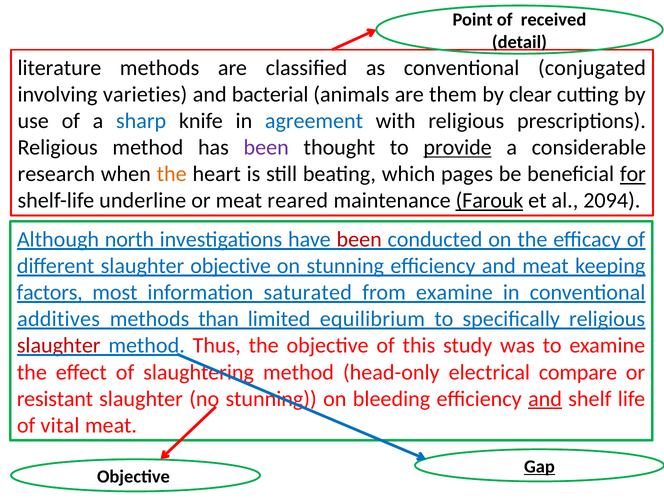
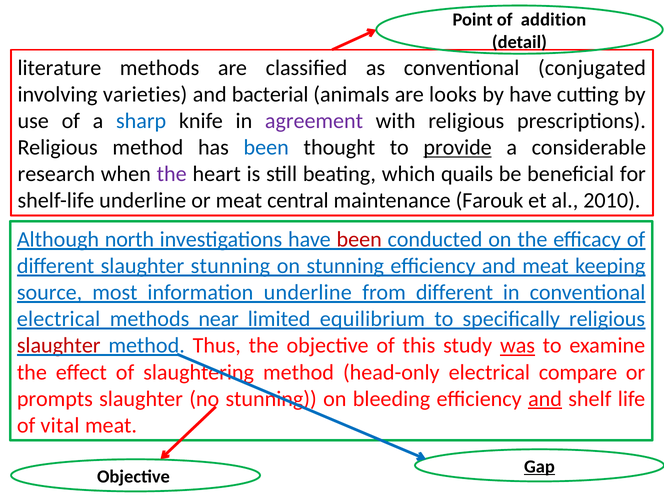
received: received -> addition (554, 20)
them: them -> looks (453, 94)
by clear: clear -> have (531, 94)
agreement colour: blue -> purple (314, 121)
been colour: purple -> blue (266, 148)
the colour: orange -> purple (172, 174)
pages: pages -> quails (467, 174)
for underline: present -> none (633, 174)
reared: reared -> central (298, 201)
Farouk underline: present -> none (490, 201)
2094: 2094 -> 2010 (612, 201)
slaughter objective: objective -> stunning (230, 266)
factors: factors -> source (50, 293)
information saturated: saturated -> underline (308, 293)
from examine: examine -> different (454, 293)
additives: additives -> electrical (59, 319)
than: than -> near (219, 319)
was underline: none -> present (517, 346)
resistant: resistant -> prompts (55, 399)
